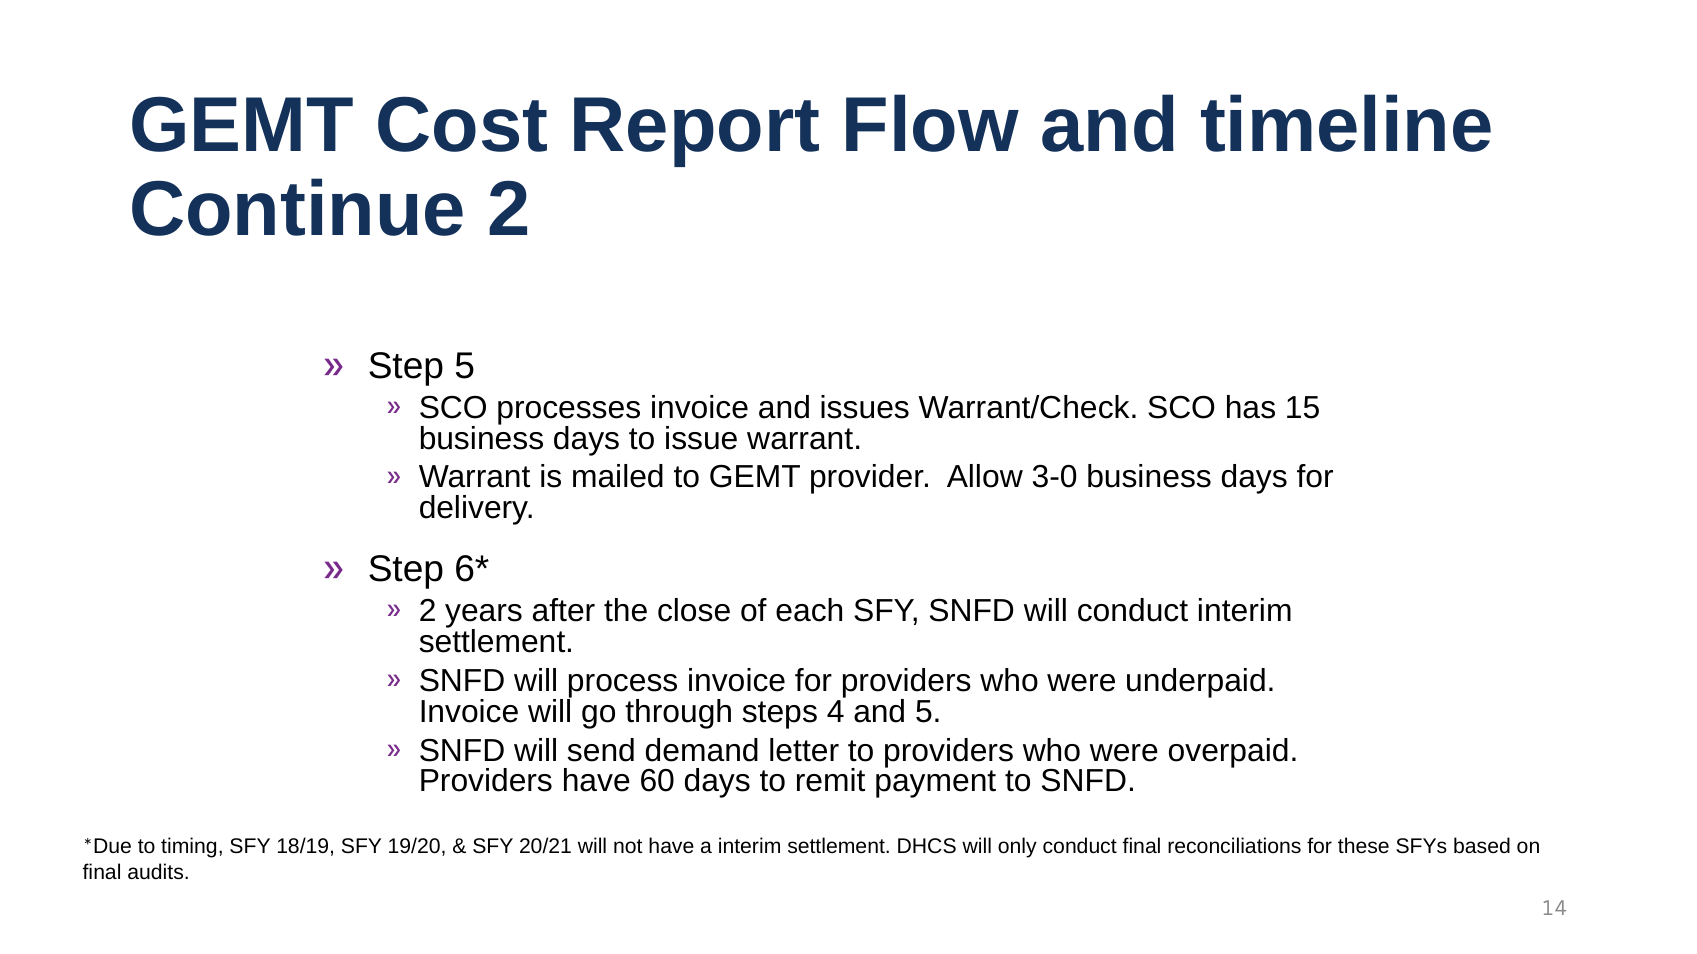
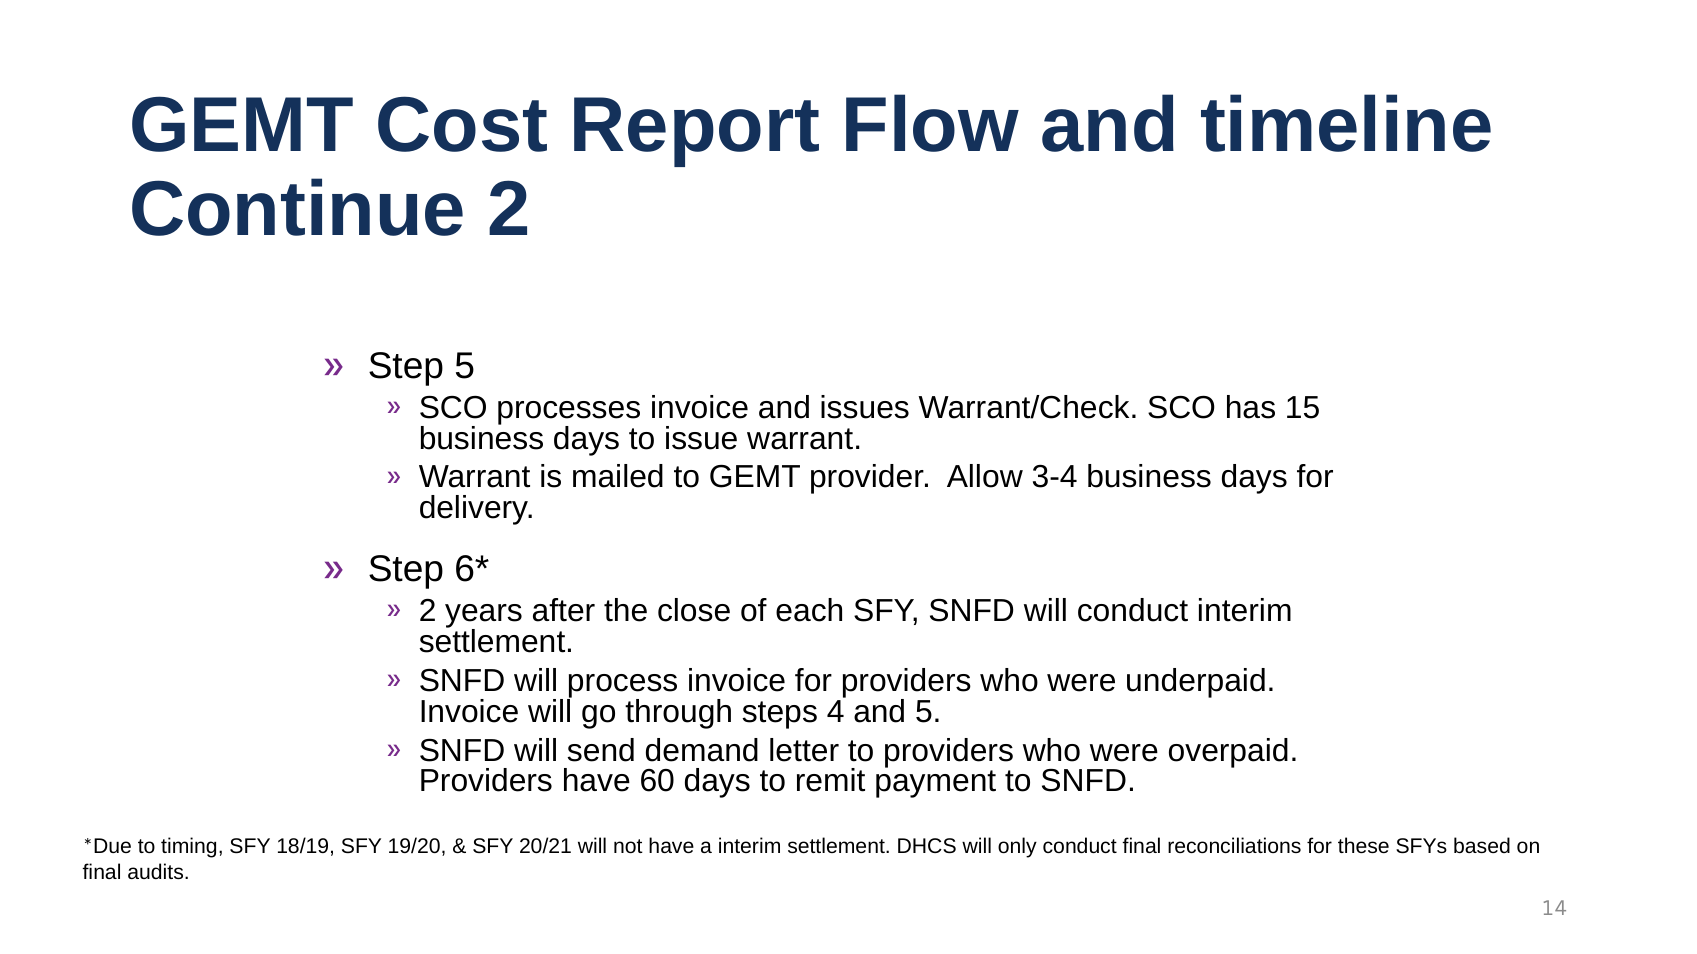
3-0: 3-0 -> 3-4 (1055, 478)
